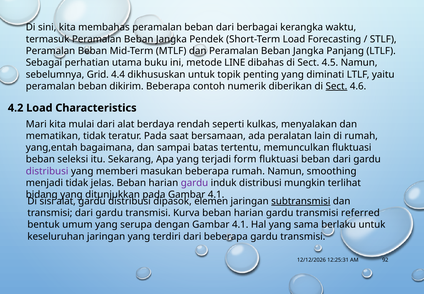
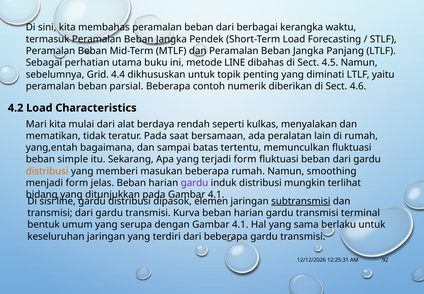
dikirim: dikirim -> parsial (126, 86)
Sect underline: present -> none (336, 86)
seleksi: seleksi -> simple (73, 159)
distribusi colour: purple -> orange (47, 171)
menjadi tidak: tidak -> form (77, 183)
sisi alat: alat -> line (66, 201)
referred: referred -> terminal (360, 213)
